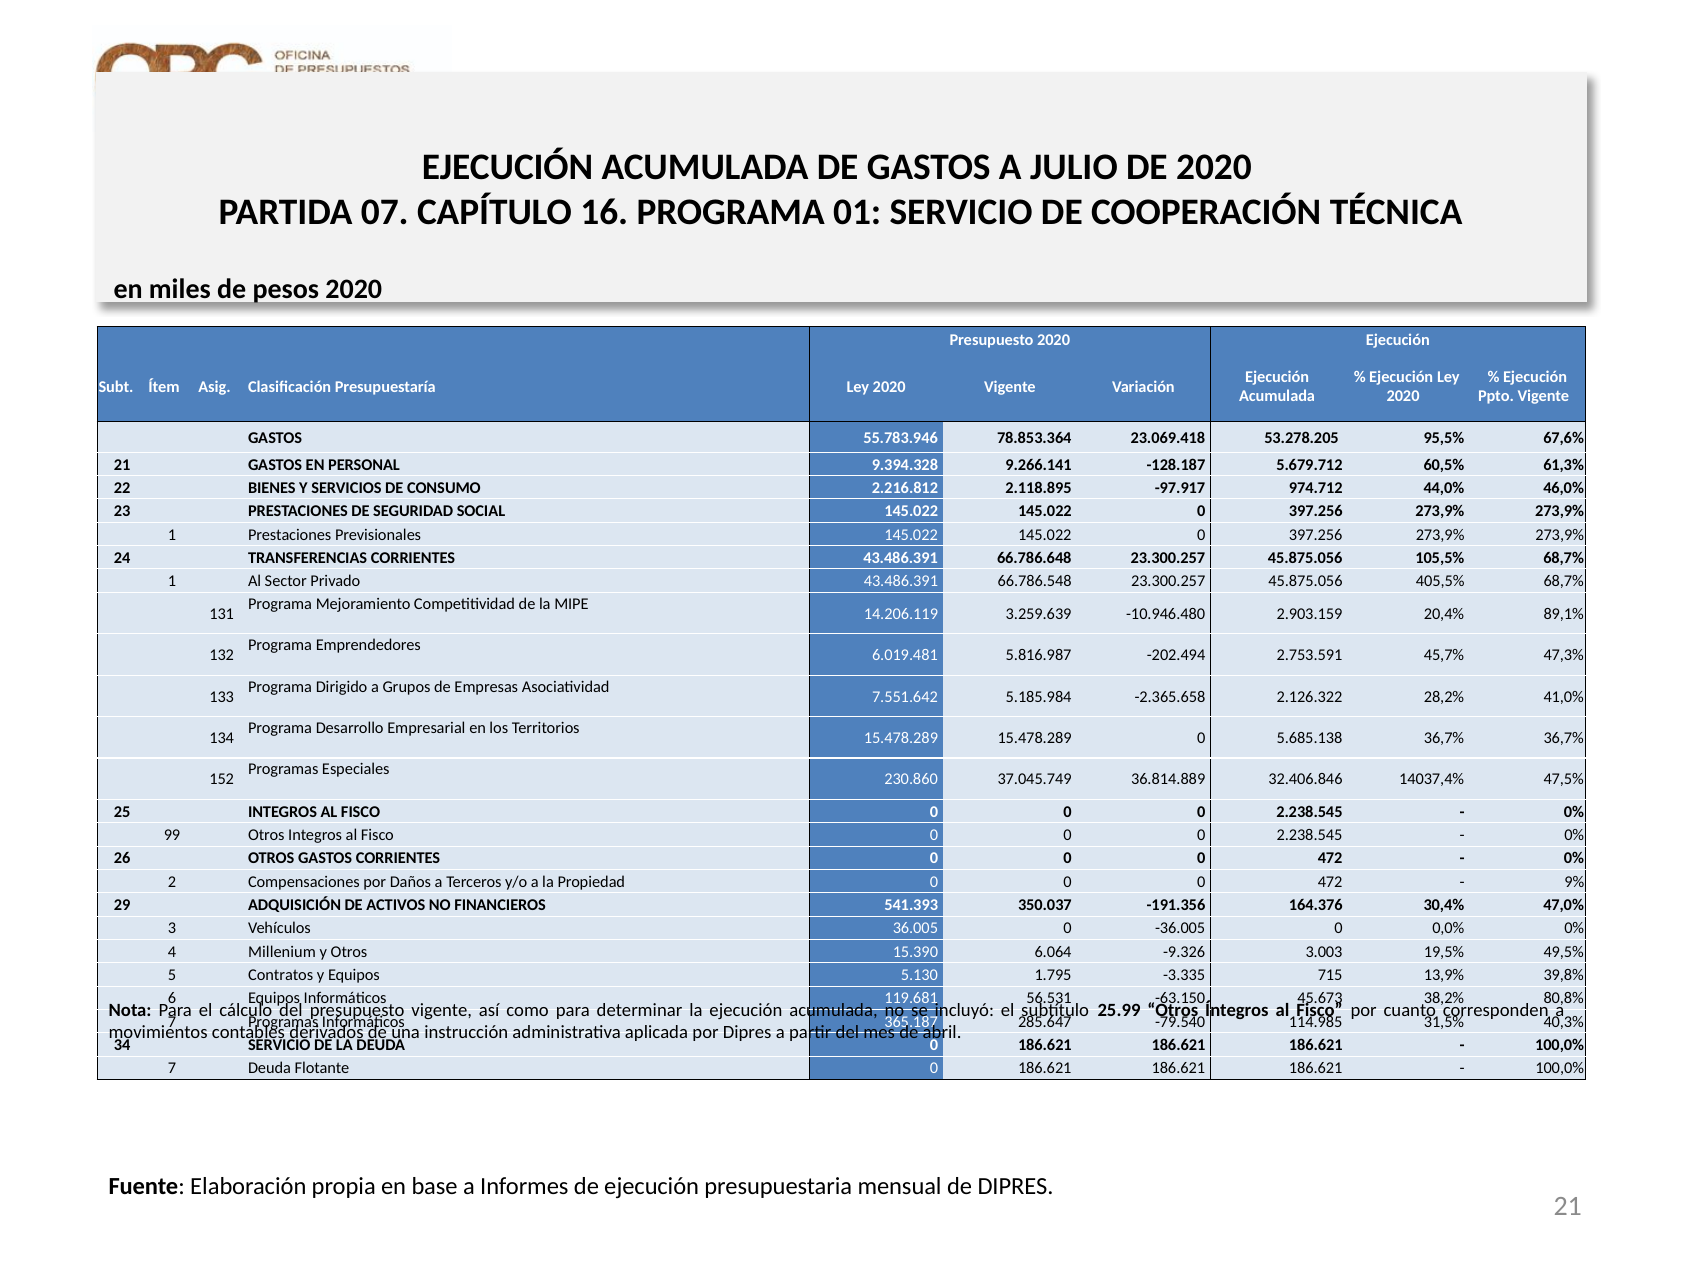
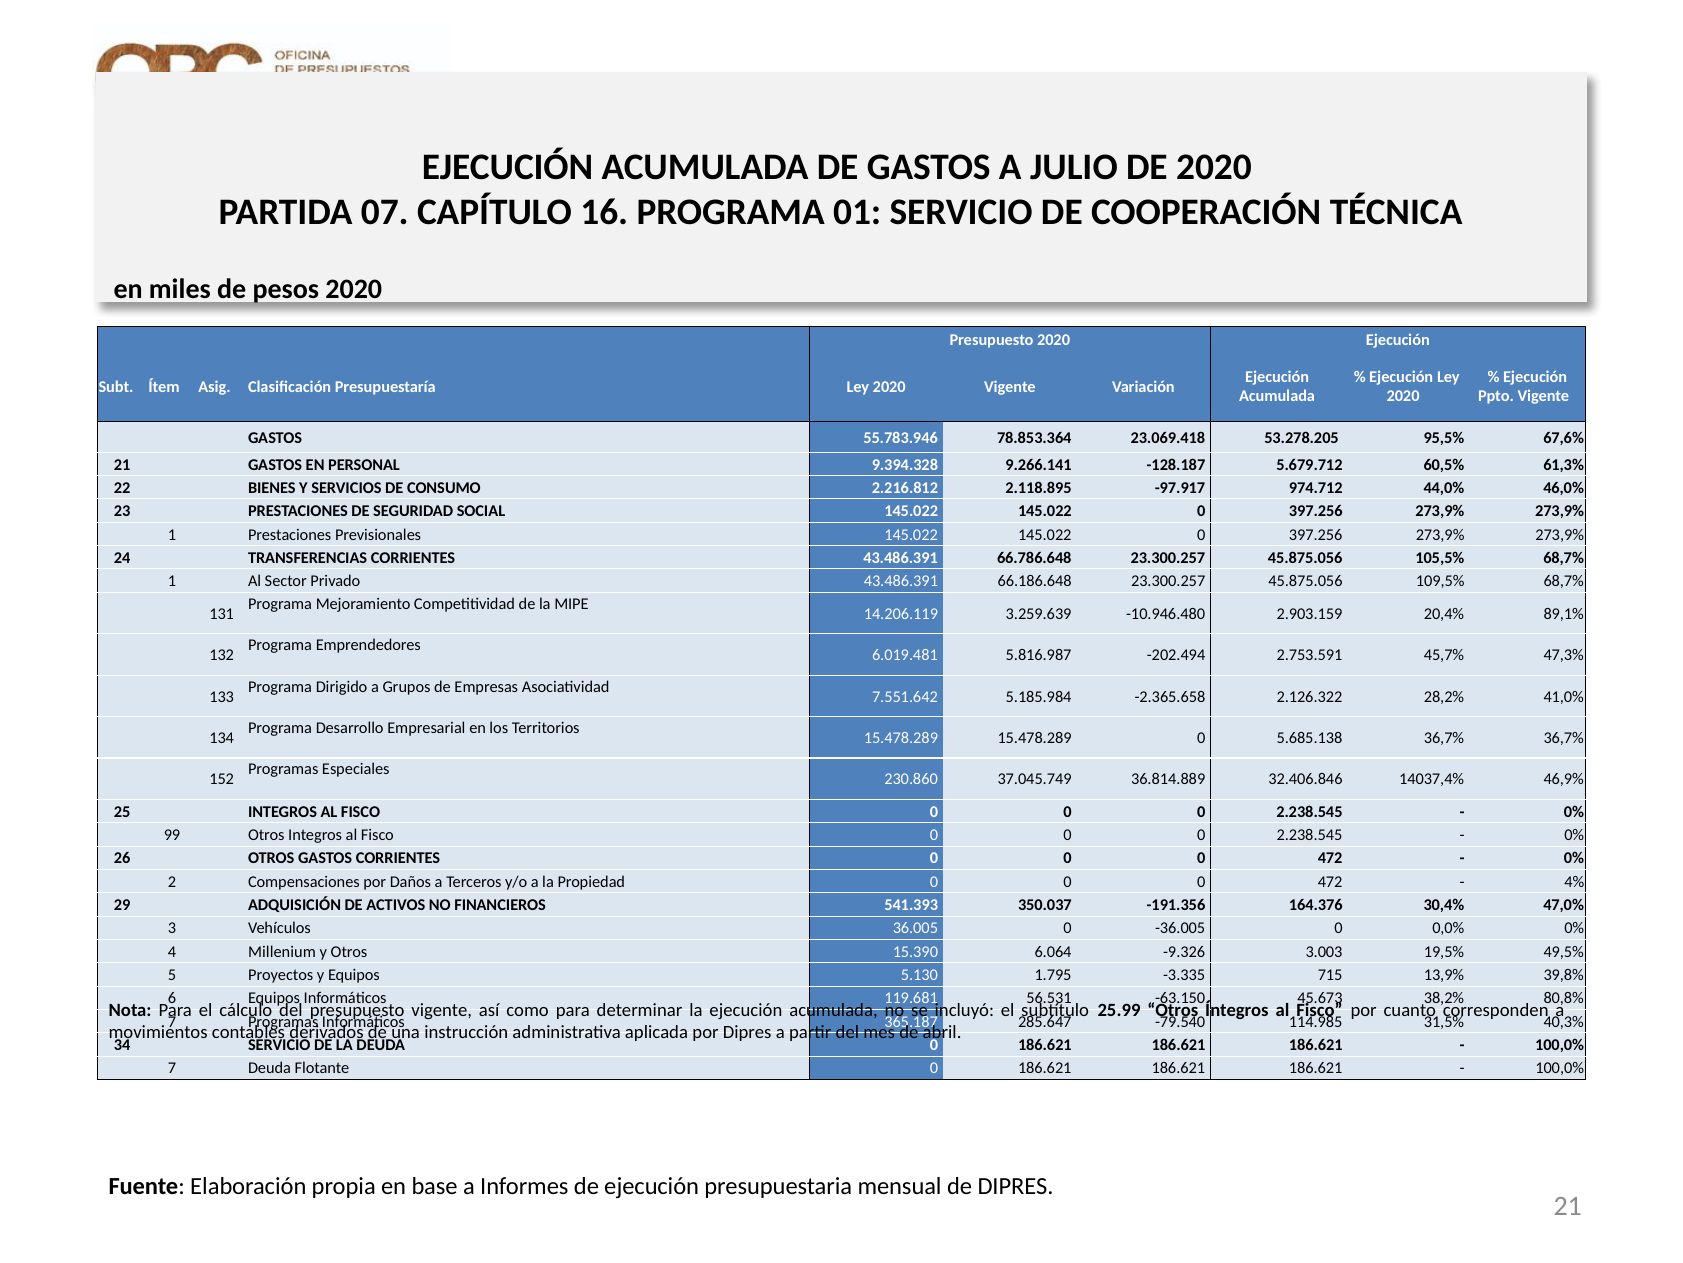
66.786.548: 66.786.548 -> 66.186.648 (1035, 581)
405,5%: 405,5% -> 109,5% (1440, 581)
47,5%: 47,5% -> 46,9% (1564, 779)
9%: 9% -> 4% (1574, 881)
Contratos: Contratos -> Proyectos (281, 975)
